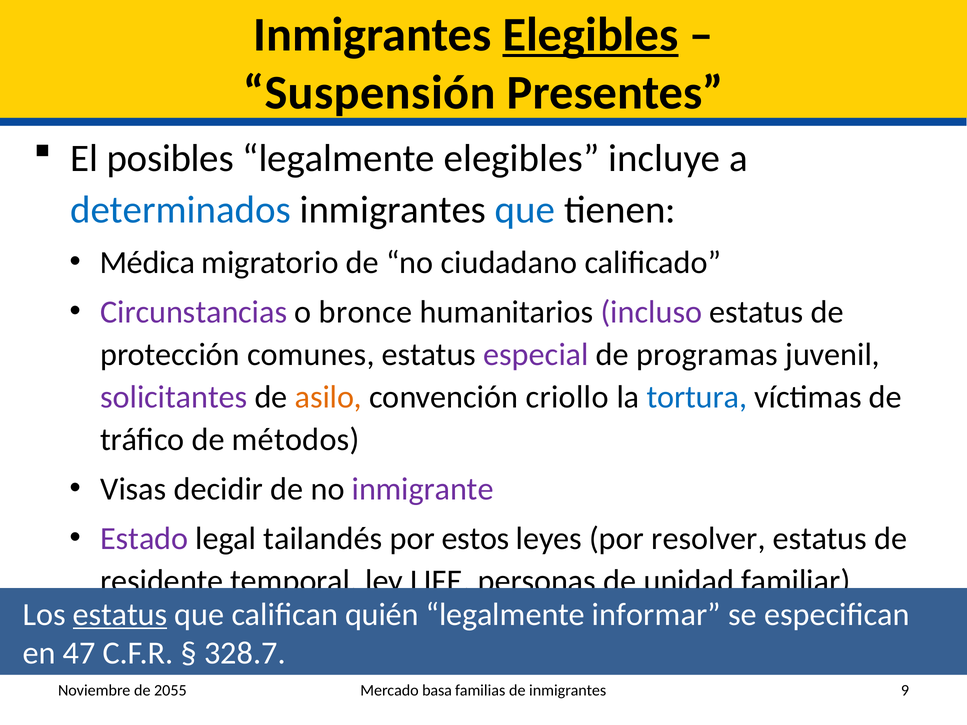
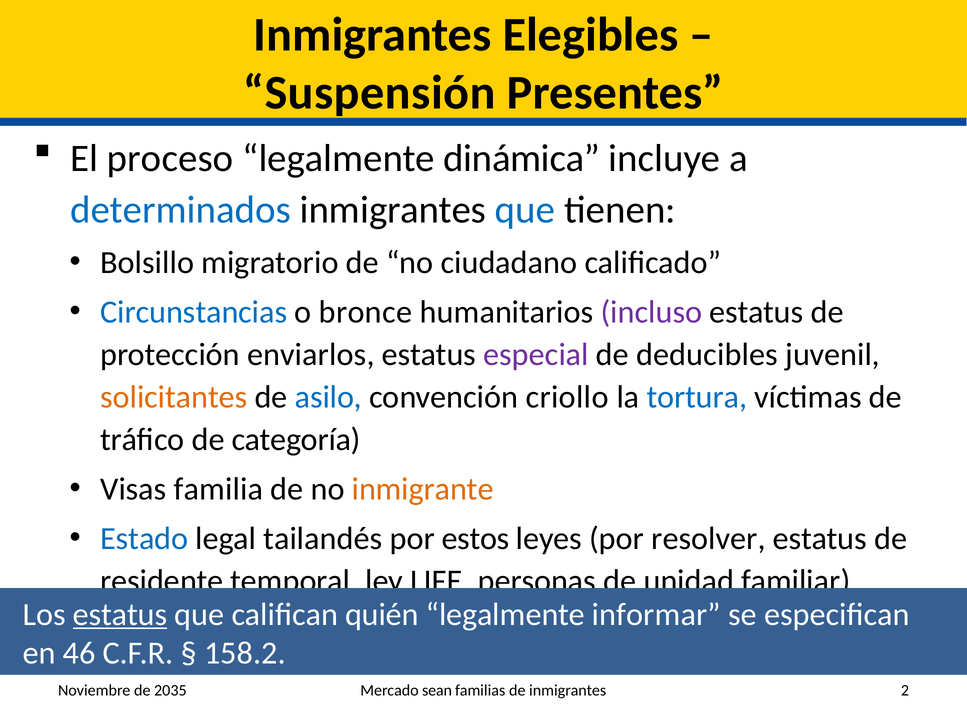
Elegibles underline: present -> none (590, 35)
posibles: posibles -> proceso (170, 158)
legalmente elegibles: elegibles -> dinámica (522, 158)
Médica: Médica -> Bolsillo (147, 263)
Circunstancias colour: purple -> blue (194, 312)
comunes: comunes -> enviarlos (311, 355)
programas: programas -> deducibles (707, 355)
solicitantes colour: purple -> orange (174, 397)
asilo colour: orange -> blue (328, 397)
métodos: métodos -> categoría (296, 440)
decidir: decidir -> familia (218, 489)
inmigrante colour: purple -> orange (423, 489)
Estado colour: purple -> blue (144, 539)
47: 47 -> 46 (79, 653)
328.7: 328.7 -> 158.2 (245, 653)
2055: 2055 -> 2035 (170, 691)
basa: basa -> sean (437, 691)
9: 9 -> 2 (905, 691)
